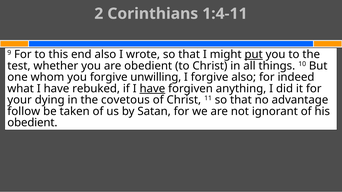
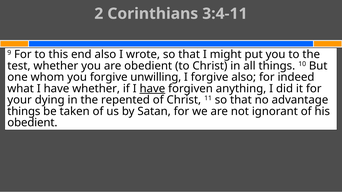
1:4-11: 1:4-11 -> 3:4-11 (225, 14)
put underline: present -> none (254, 55)
have rebuked: rebuked -> whether (96, 89)
covetous: covetous -> repented (125, 100)
follow: follow -> things (24, 112)
